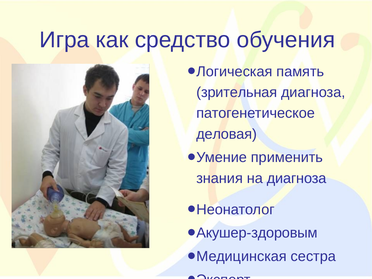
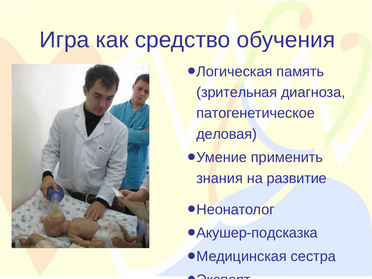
на диагноза: диагноза -> развитие (297, 178)
Акушер-здоровым: Акушер-здоровым -> Акушер-подсказка (257, 233)
